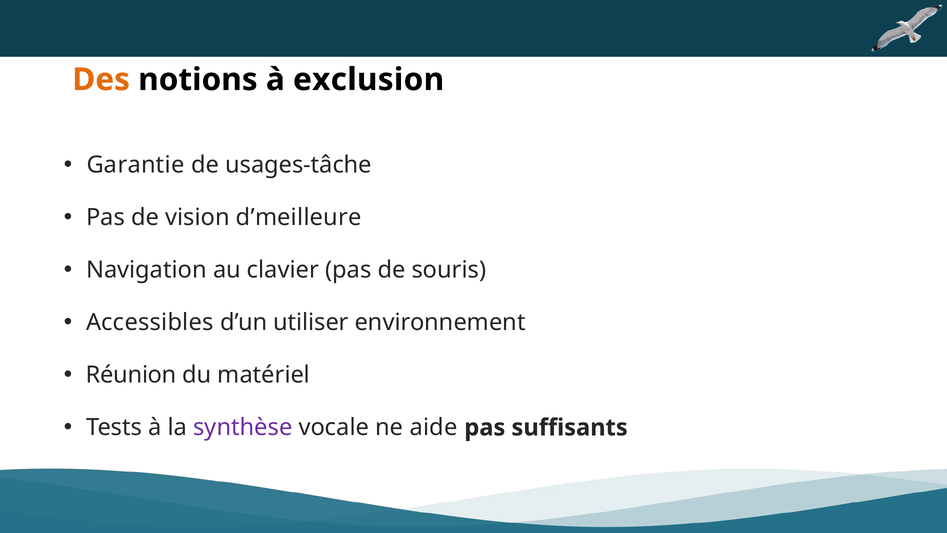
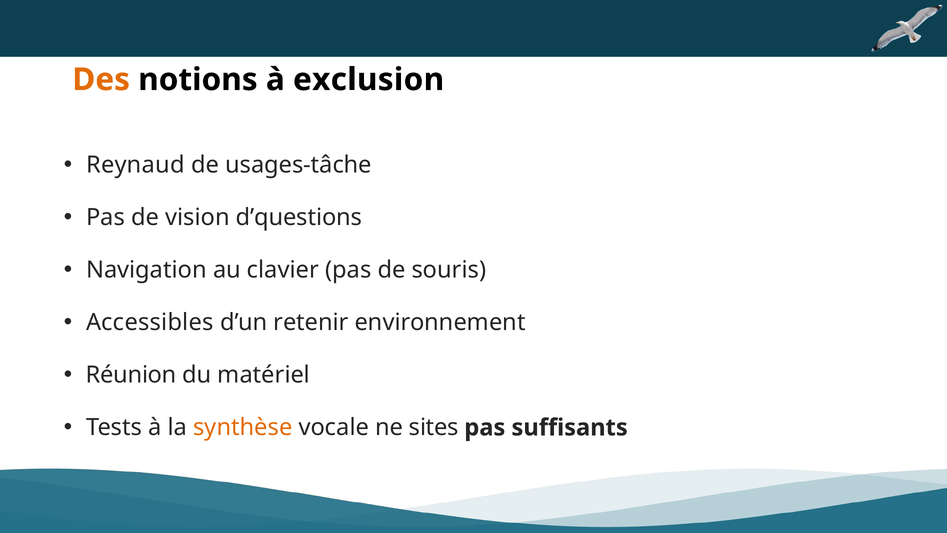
Garantie: Garantie -> Reynaud (135, 165)
d’meilleure: d’meilleure -> d’questions (299, 217)
utiliser: utiliser -> retenir (311, 322)
synthèse colour: purple -> orange (243, 427)
aide: aide -> sites (434, 427)
